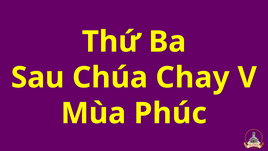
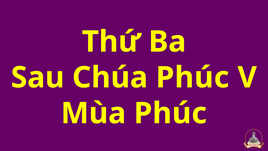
Chúa Chay: Chay -> Phúc (193, 77)
